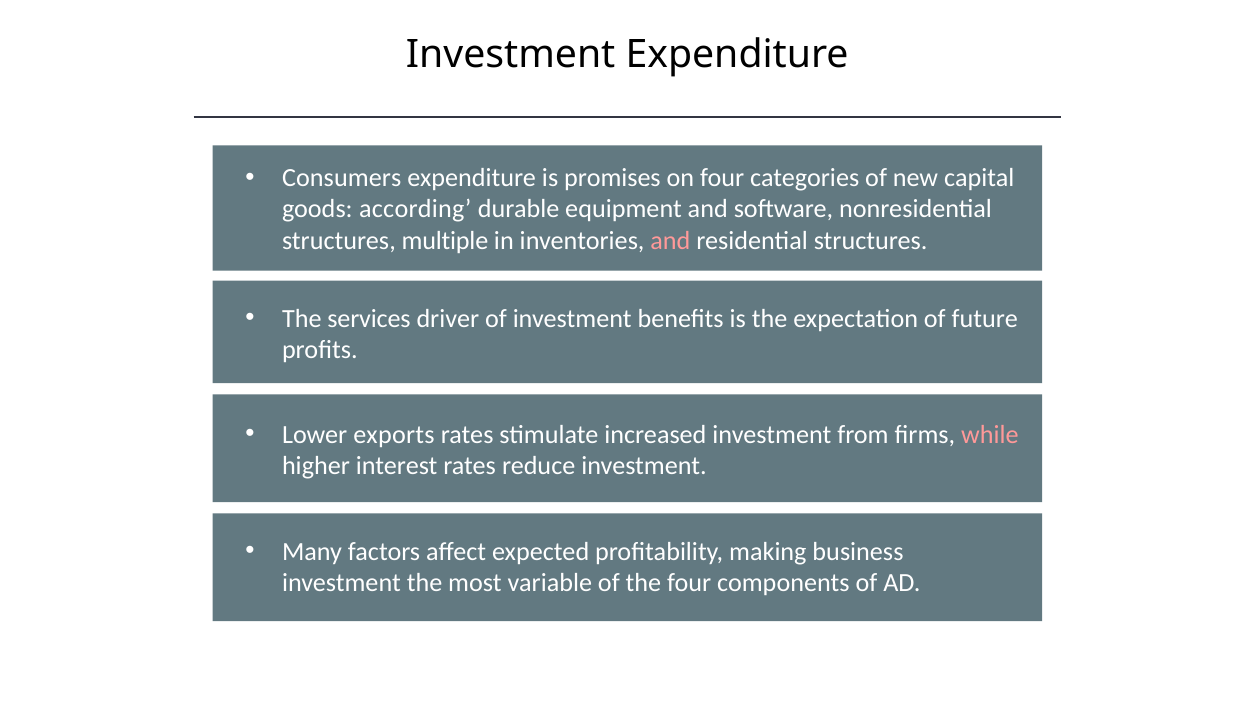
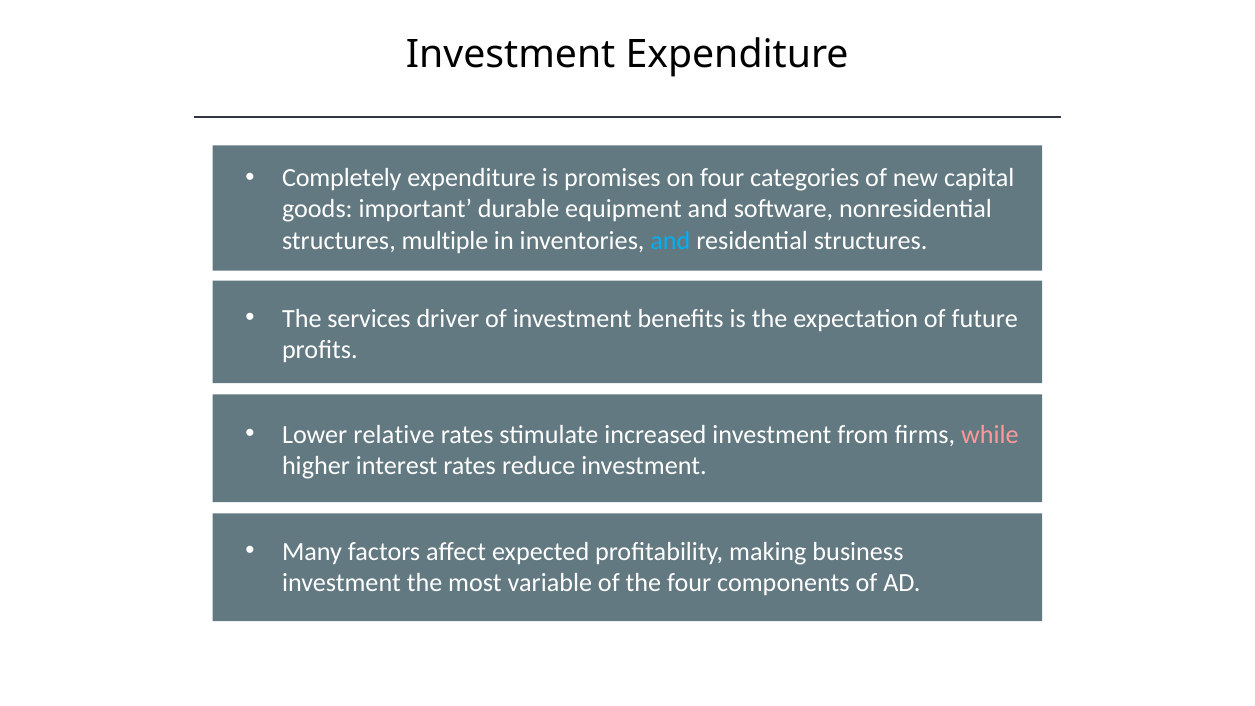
Consumers: Consumers -> Completely (342, 178)
according: according -> important (415, 209)
and colour: pink -> light blue (670, 241)
exports: exports -> relative (394, 435)
